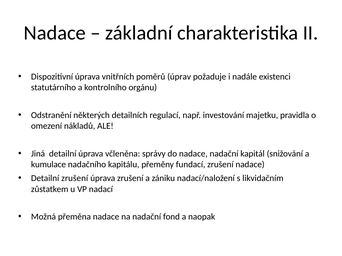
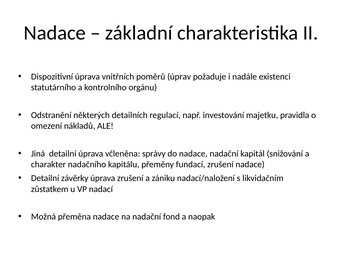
kumulace: kumulace -> charakter (48, 165)
Detailní zrušení: zrušení -> závěrky (75, 179)
